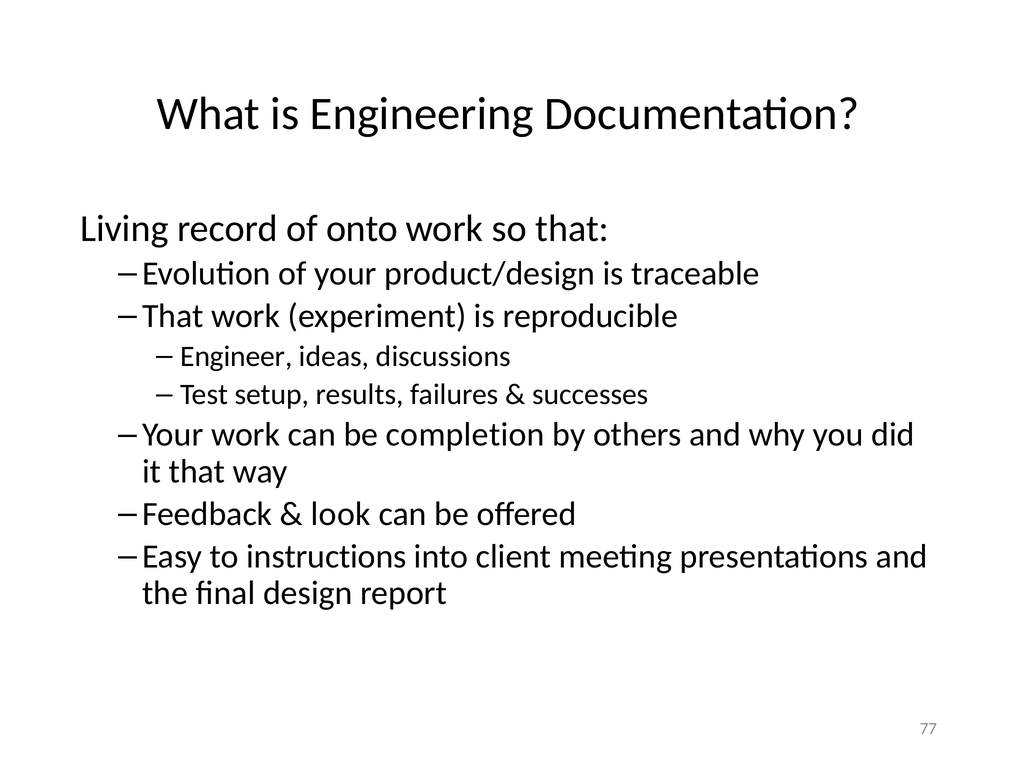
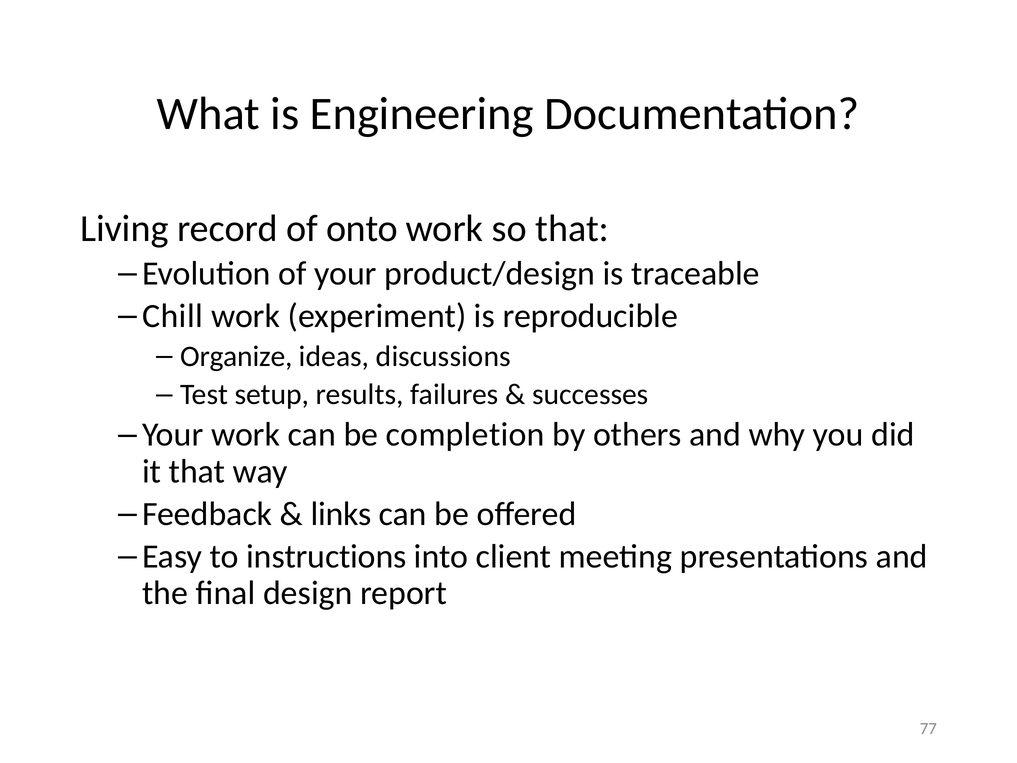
That: That -> Chill (173, 316)
Engineer: Engineer -> Organize (236, 356)
look: look -> links (341, 514)
